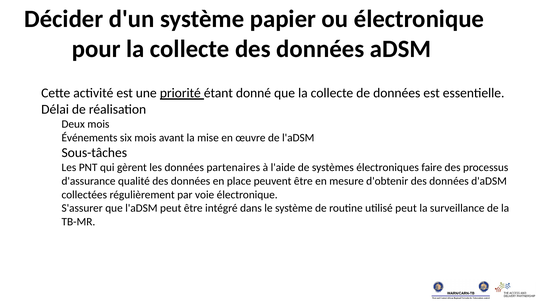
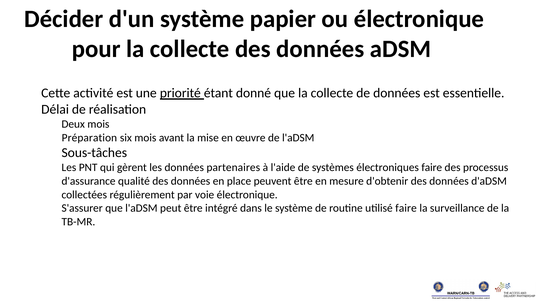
Événements: Événements -> Préparation (89, 137)
utilisé peut: peut -> faire (406, 208)
